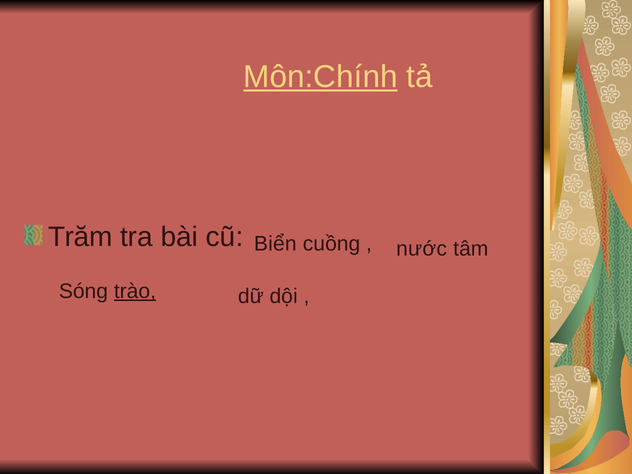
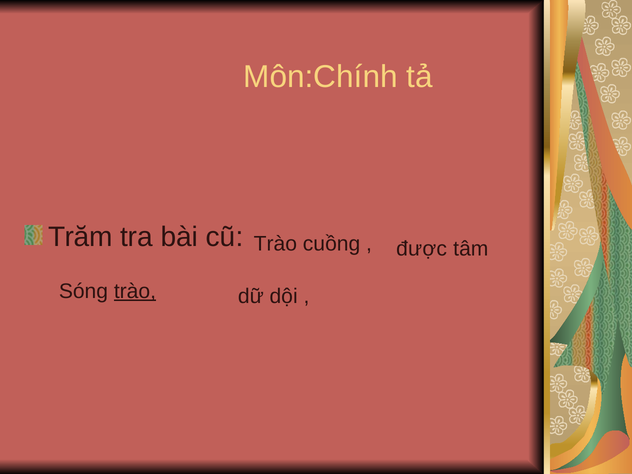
Môn:Chính underline: present -> none (321, 77)
cũ Biển: Biển -> Trào (275, 244)
nước: nước -> được (422, 249)
